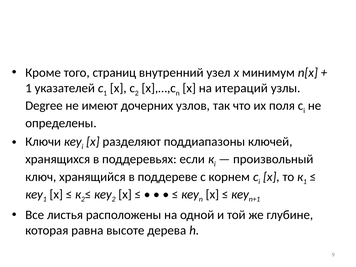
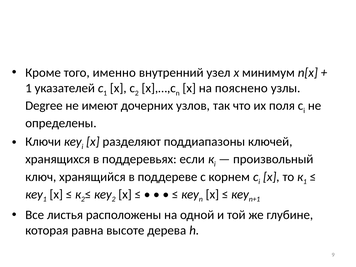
страниц: страниц -> именно (114, 73)
итераций: итераций -> пояснено (241, 88)
